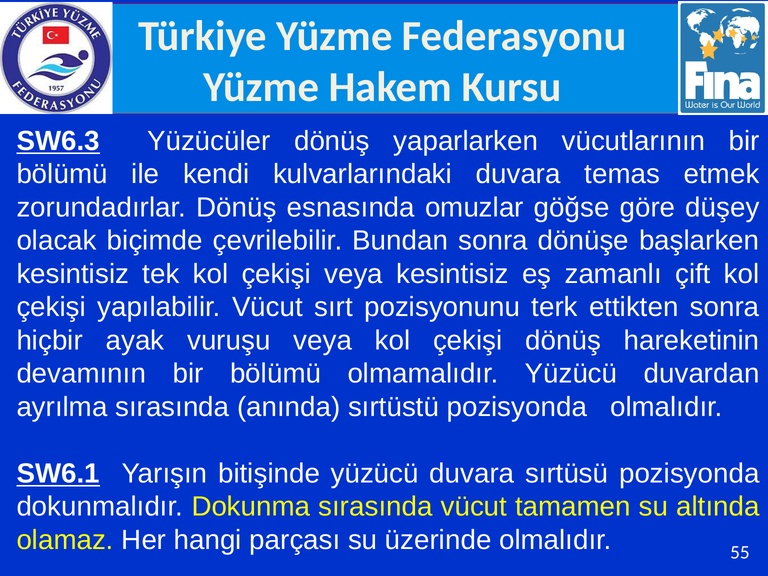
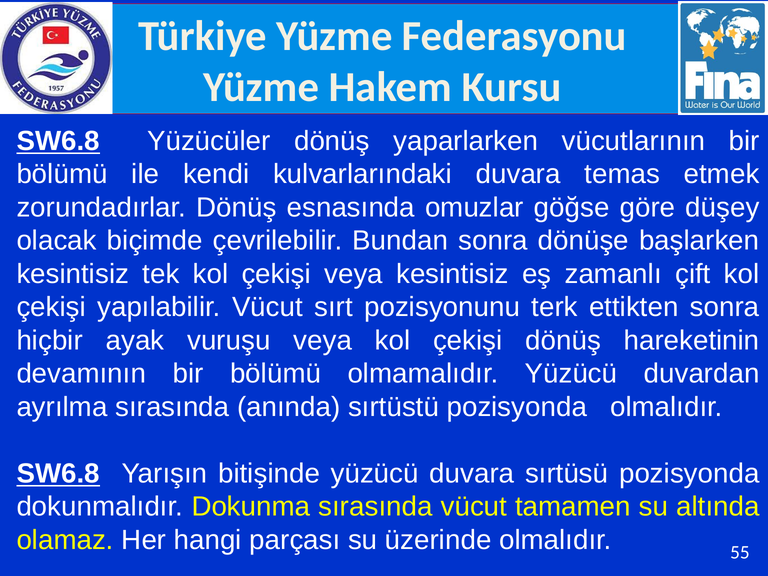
SW6.3: SW6.3 -> SW6.8 (58, 141)
SW6.1: SW6.1 -> SW6.8 (58, 474)
